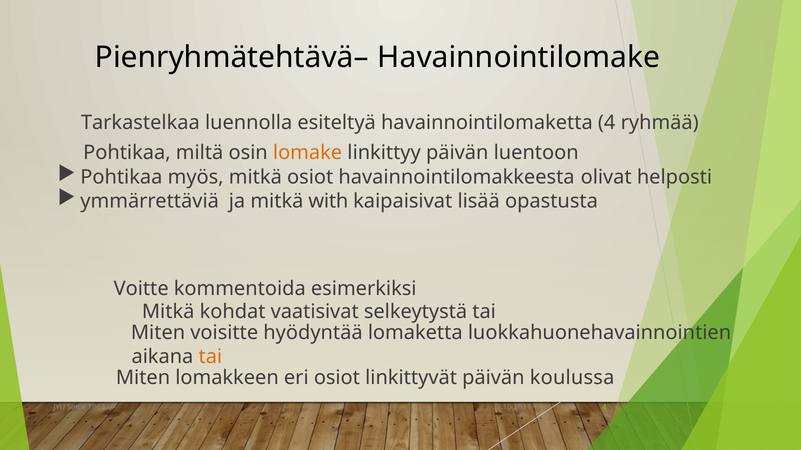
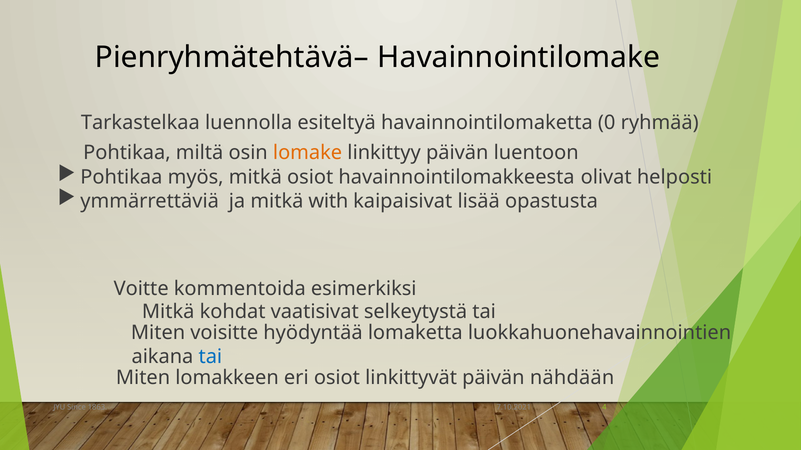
havainnointilomaketta 4: 4 -> 0 (607, 123)
tai colour: orange -> blue (210, 357)
koulussa: koulussa -> nähdään (572, 378)
